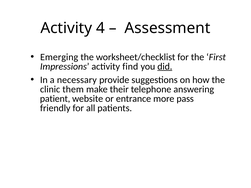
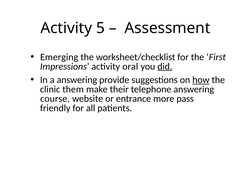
4: 4 -> 5 (101, 28)
find: find -> oral (130, 66)
a necessary: necessary -> answering (77, 80)
how underline: none -> present (201, 80)
patient: patient -> course (55, 99)
